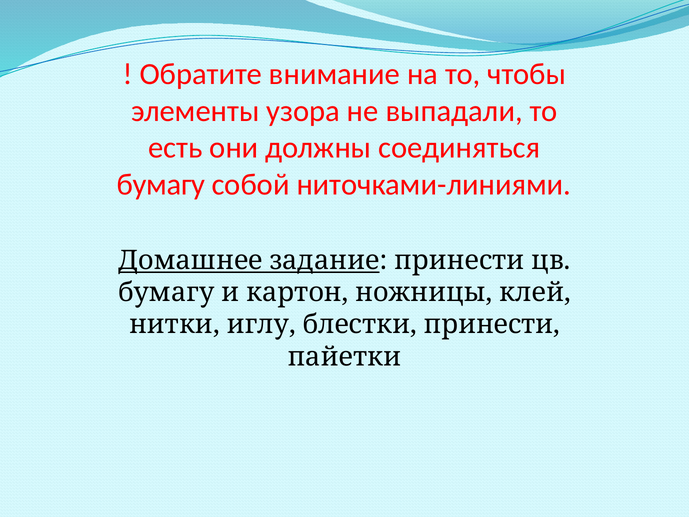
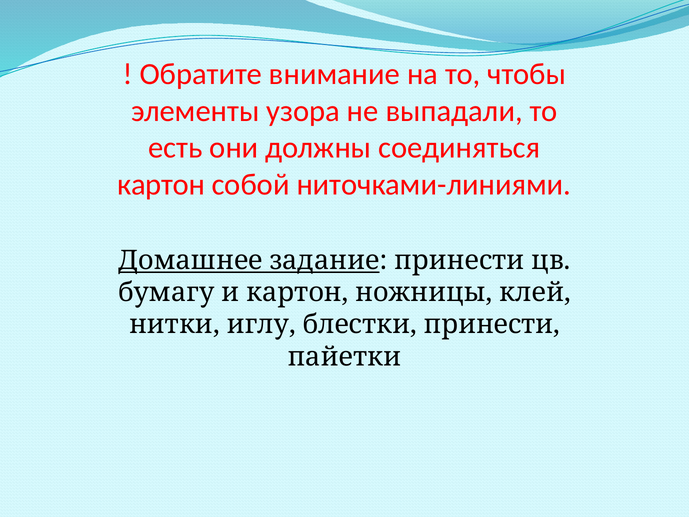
бумагу: бумагу -> картон (161, 184)
